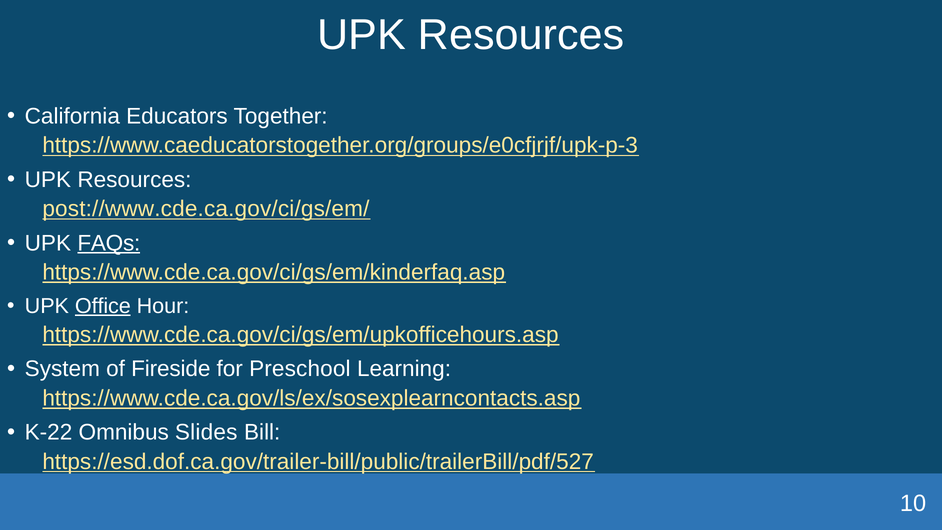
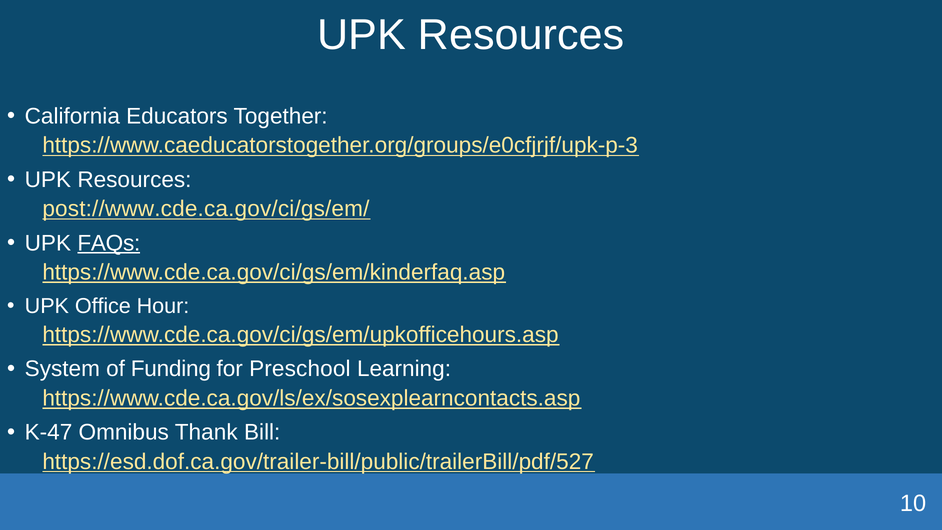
Office underline: present -> none (103, 306)
Fireside: Fireside -> Funding (171, 369)
K-22: K-22 -> K-47 (49, 432)
Slides: Slides -> Thank (206, 432)
